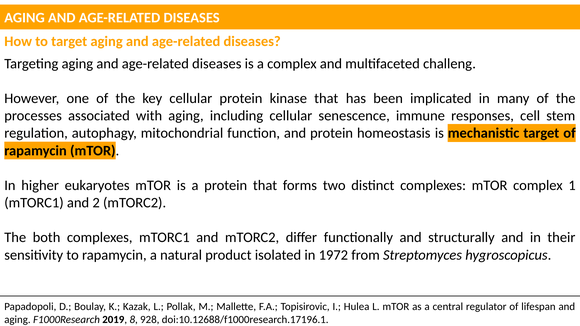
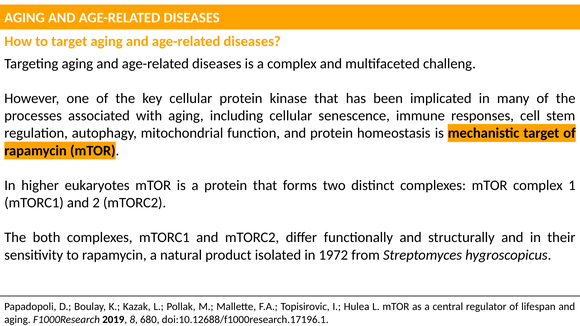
928: 928 -> 680 (150, 320)
